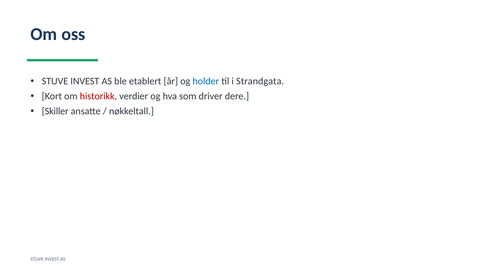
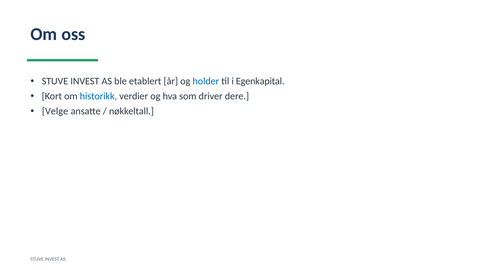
Strandgata: Strandgata -> Egenkapital (260, 81)
historikk colour: red -> blue (98, 96)
Skiller: Skiller -> Velge (55, 111)
